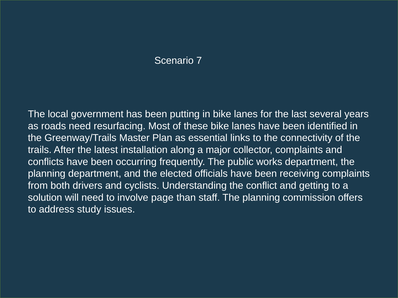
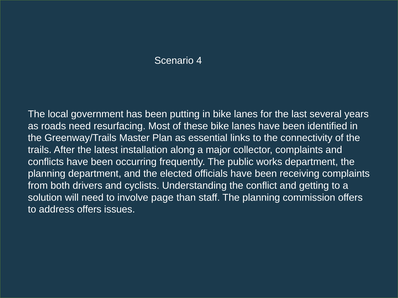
7: 7 -> 4 (199, 61)
address study: study -> offers (89, 210)
